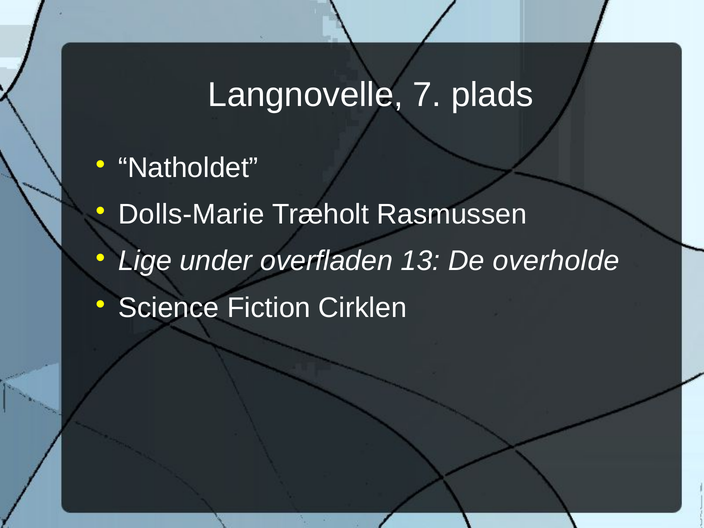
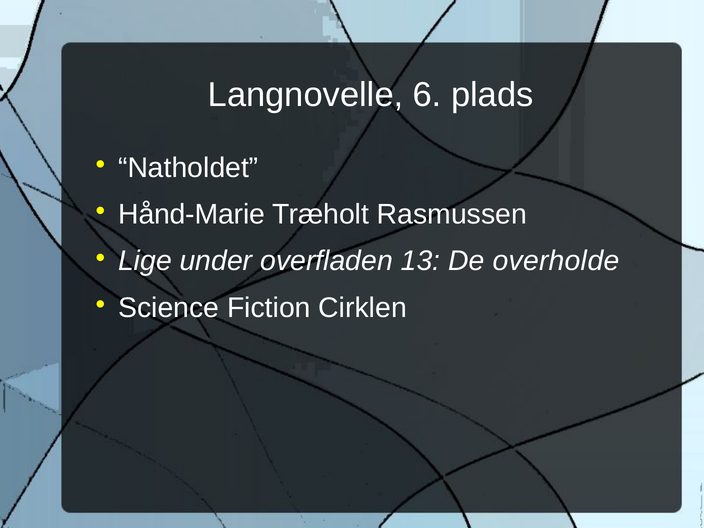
7: 7 -> 6 (427, 95)
Dolls-Marie: Dolls-Marie -> Hånd-Marie (192, 214)
